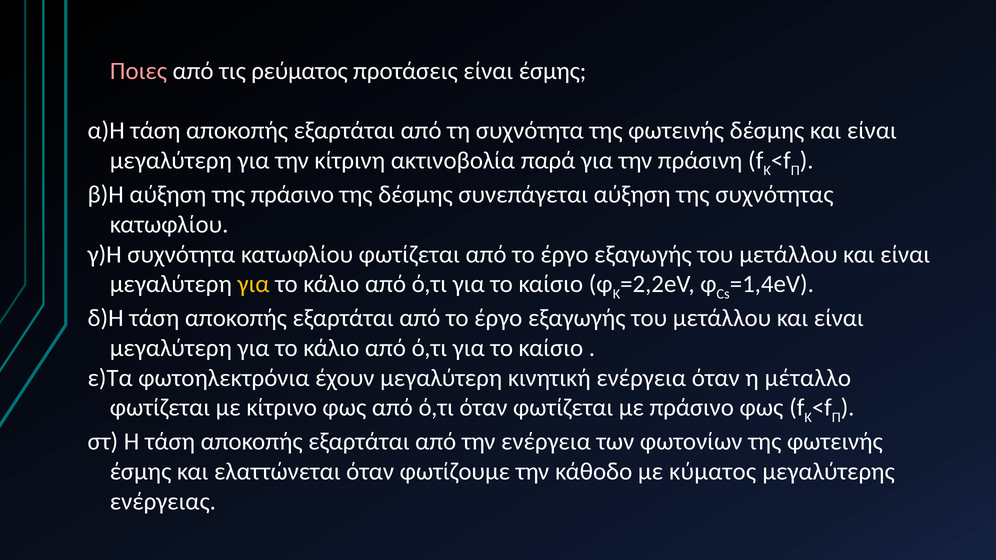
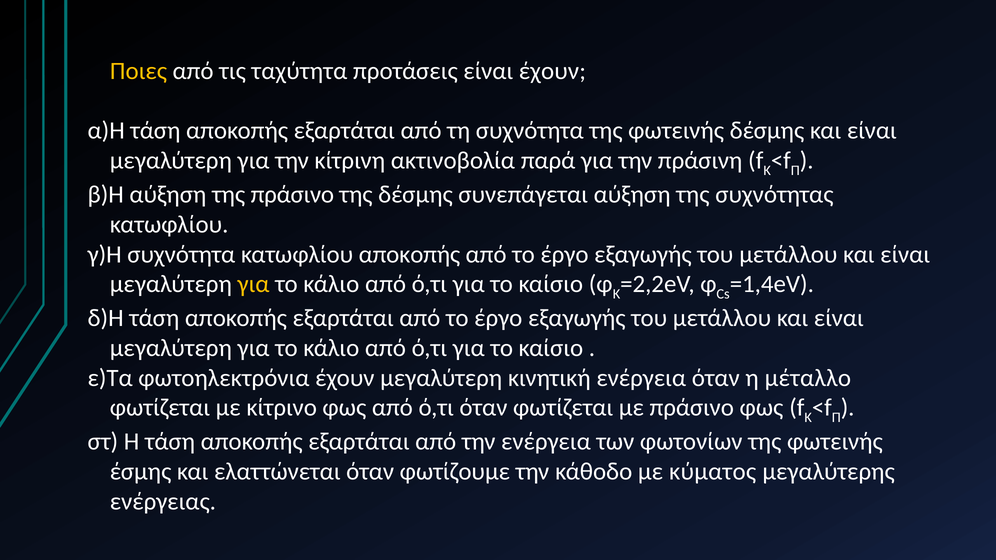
Ποιες colour: pink -> yellow (138, 71)
ρεύματος: ρεύματος -> ταχύτητα (299, 71)
είναι έσμης: έσμης -> έχουν (552, 71)
κατωφλίου φωτίζεται: φωτίζεται -> αποκοπής (409, 255)
